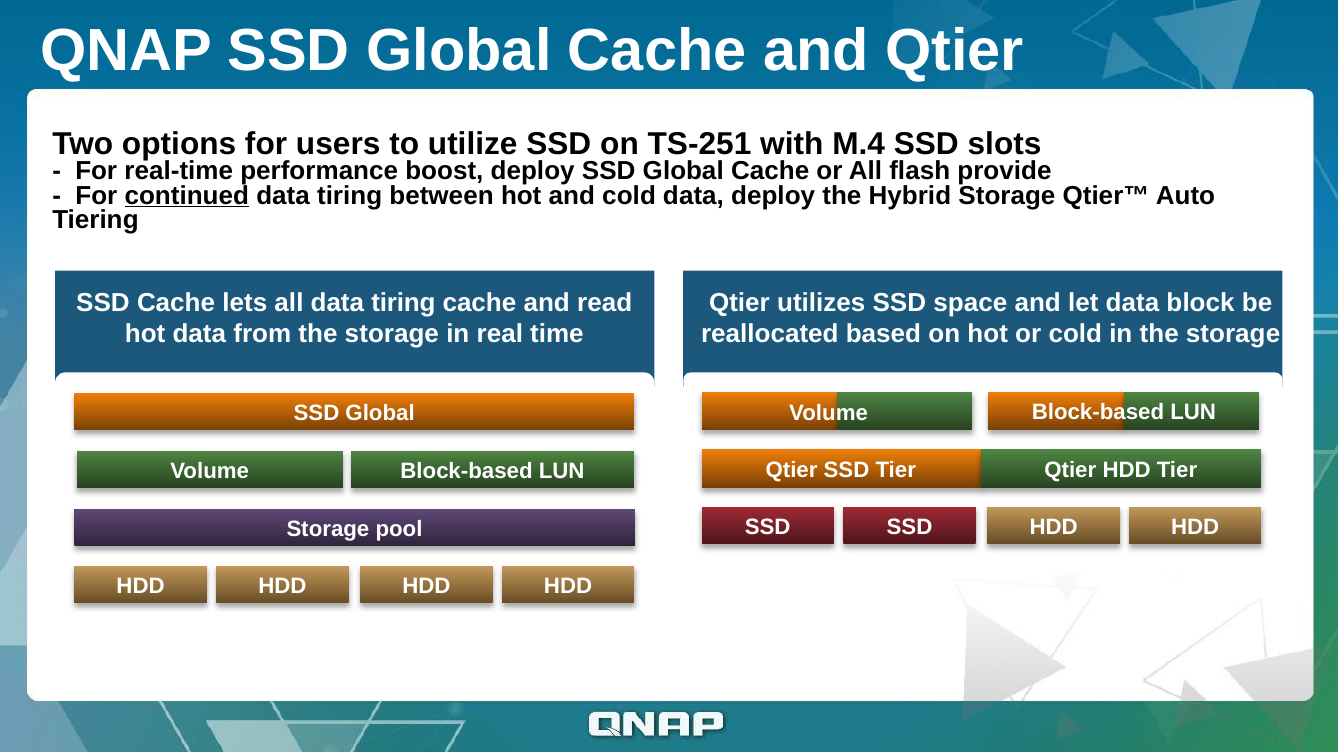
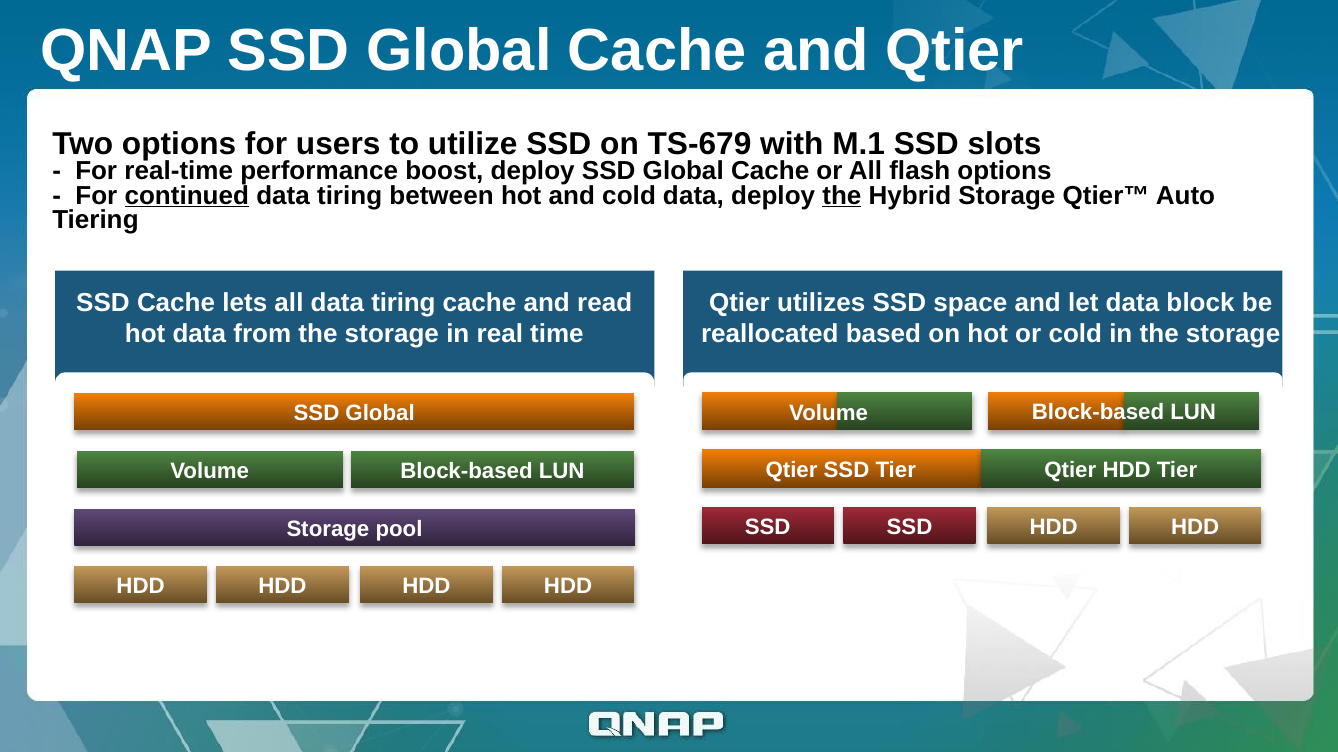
TS-251: TS-251 -> TS-679 (699, 144)
M.4: M.4 -> M.1 (859, 144)
flash provide: provide -> options (1004, 171)
the underline: none -> present (842, 196)
